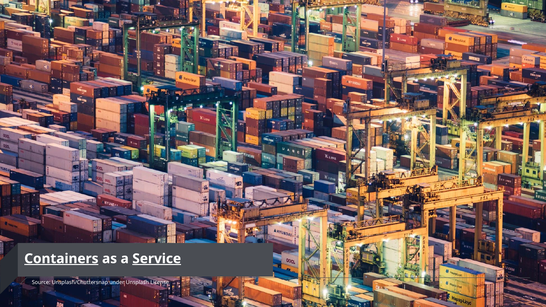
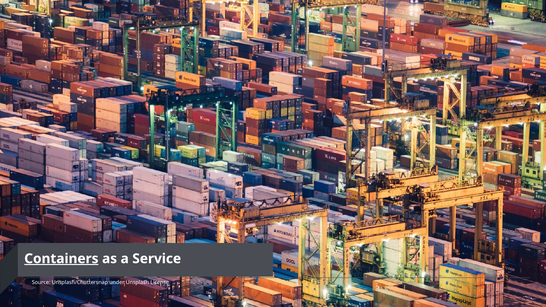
Service underline: present -> none (157, 259)
